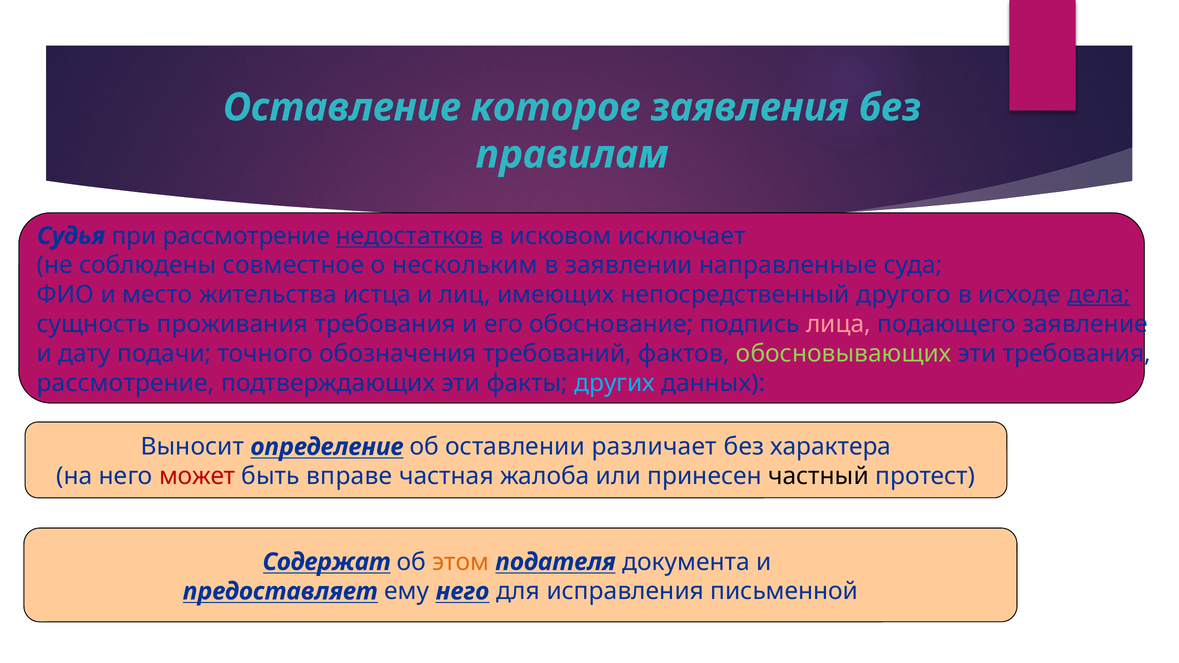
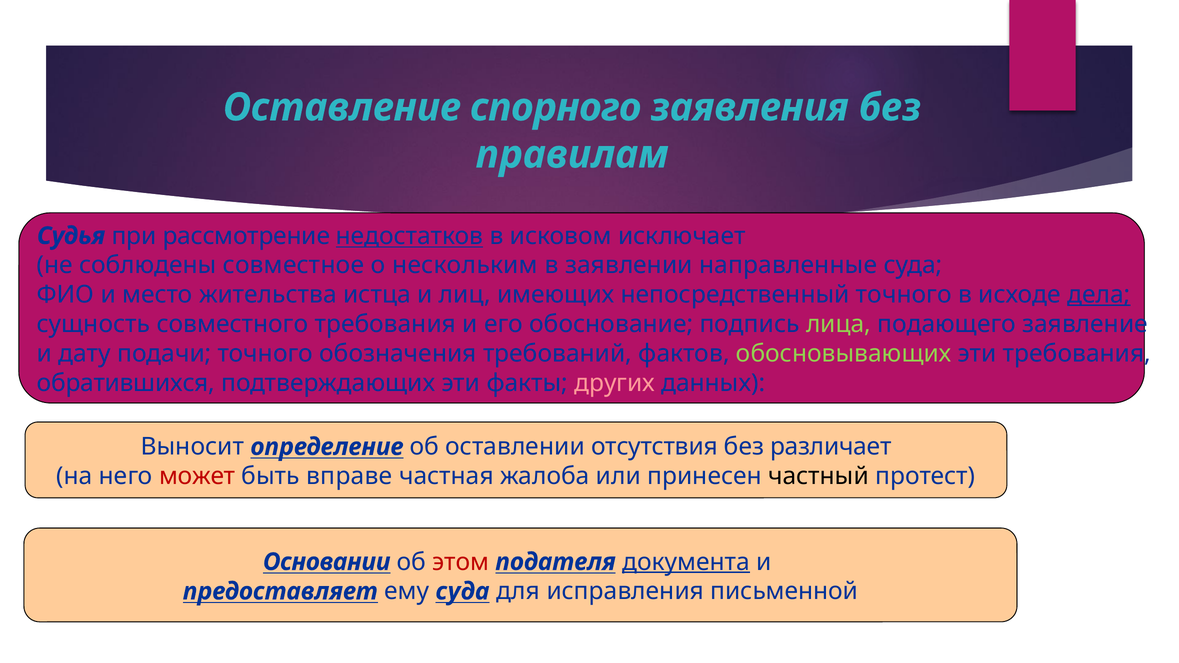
которое: которое -> спорного (556, 107)
непосредственный другого: другого -> точного (904, 295)
проживания: проживания -> совместного (232, 324)
лица colour: pink -> light green (839, 324)
рассмотрение: рассмотрение -> обратившихся (126, 383)
других colour: light blue -> pink (615, 383)
различает: различает -> отсутствия (654, 447)
характера: характера -> различает (831, 447)
Содержат: Содержат -> Основании (327, 562)
этом colour: orange -> red (461, 562)
документа underline: none -> present (686, 562)
ему него: него -> суда (463, 592)
